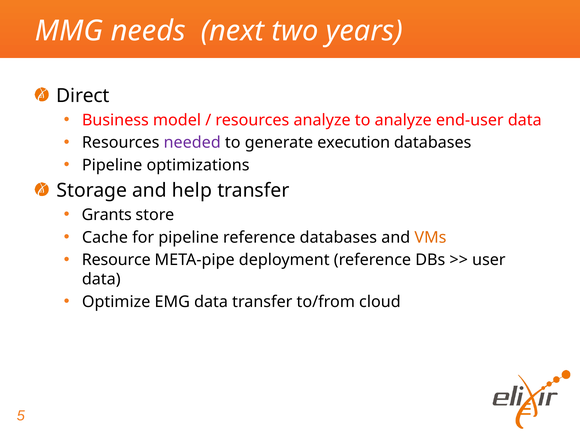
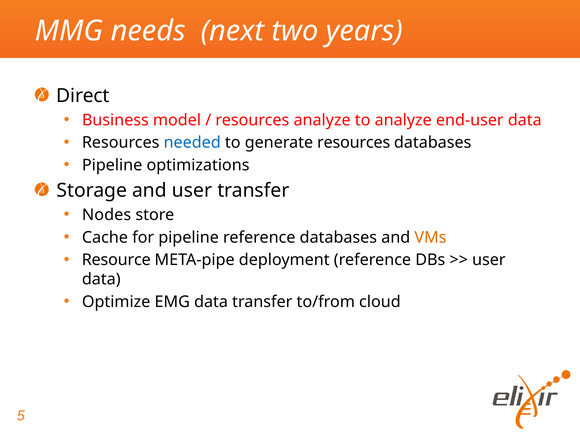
needed colour: purple -> blue (192, 143)
generate execution: execution -> resources (354, 143)
and help: help -> user (192, 191)
Grants: Grants -> Nodes (107, 215)
